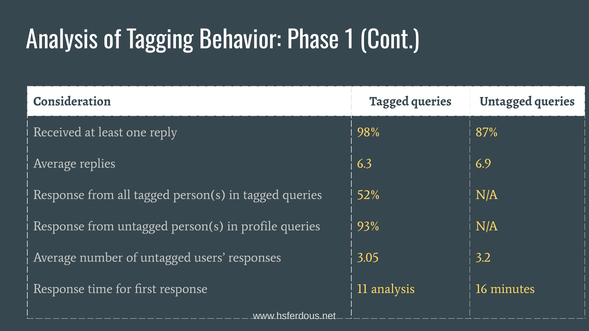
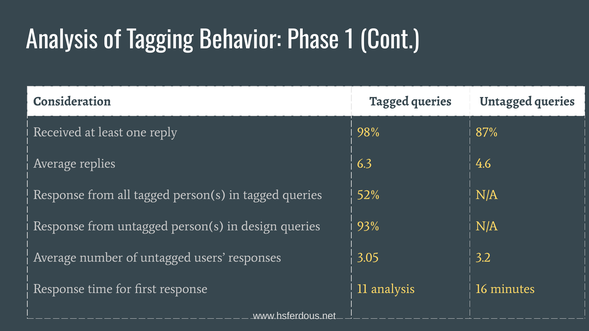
6.9: 6.9 -> 4.6 (483, 164)
profile: profile -> design (259, 226)
